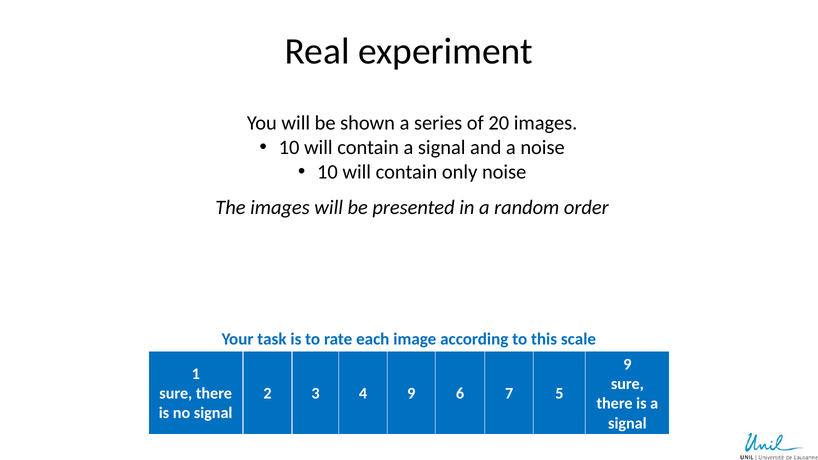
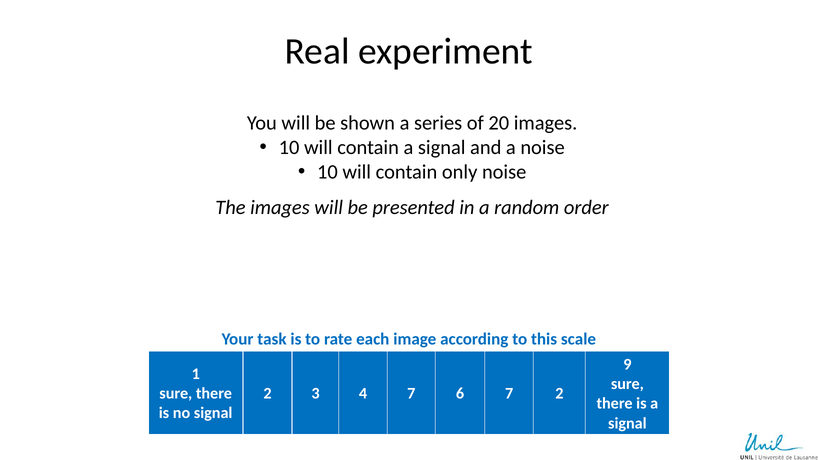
4 9: 9 -> 7 (411, 394)
7 5: 5 -> 2 (559, 394)
